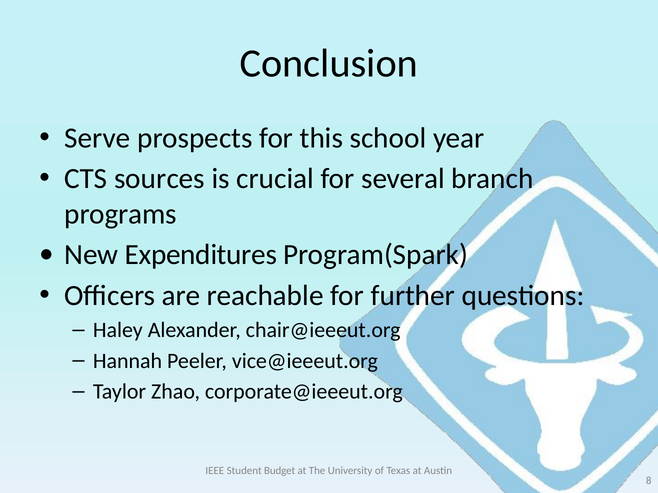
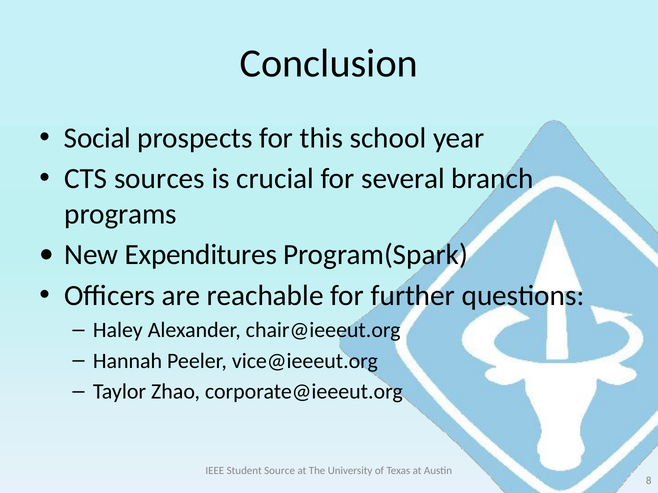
Serve: Serve -> Social (97, 138)
Budget: Budget -> Source (280, 471)
